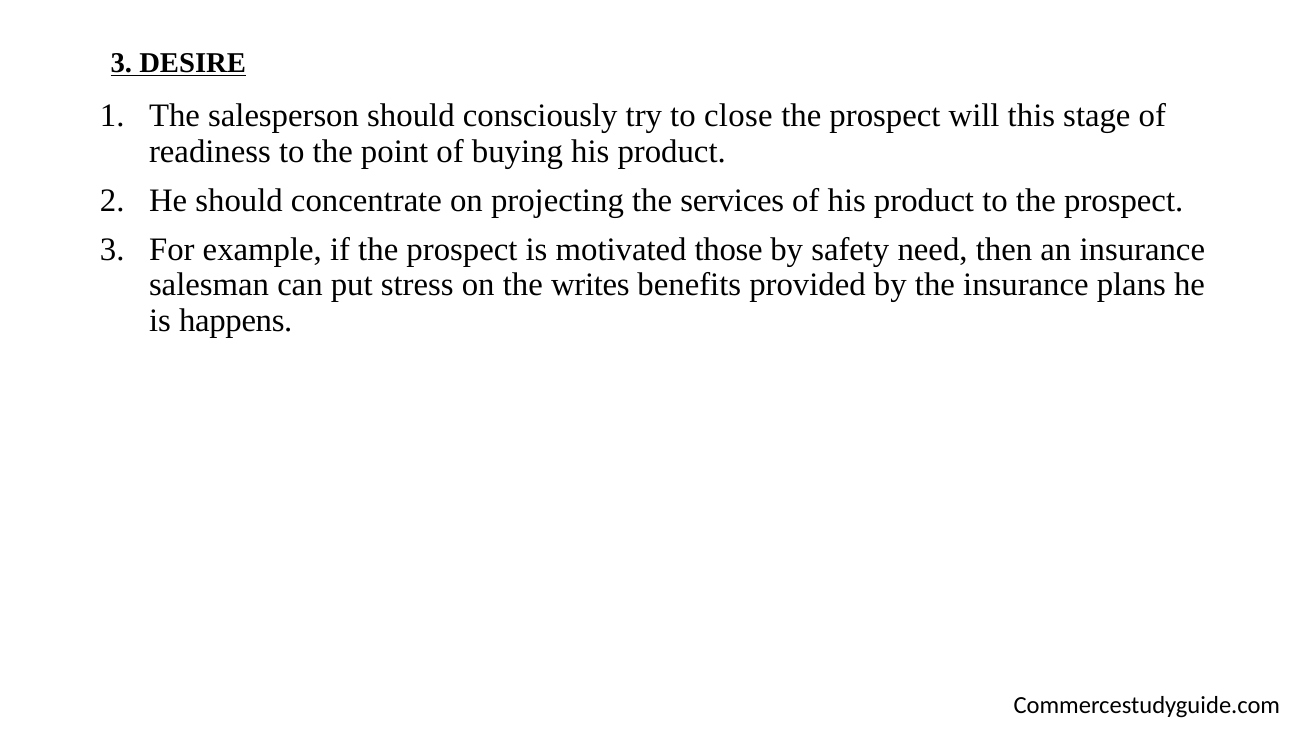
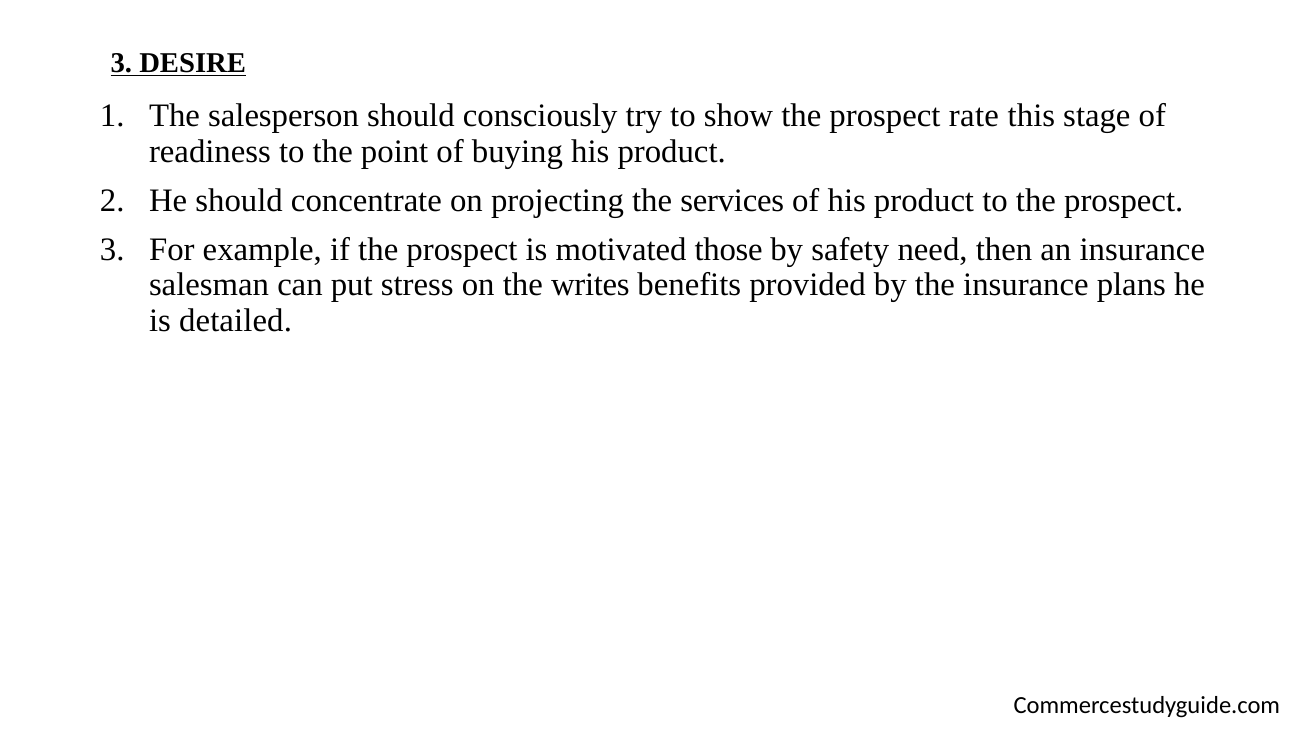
close: close -> show (739, 116)
will: will -> rate (974, 116)
happens: happens -> detailed (236, 320)
